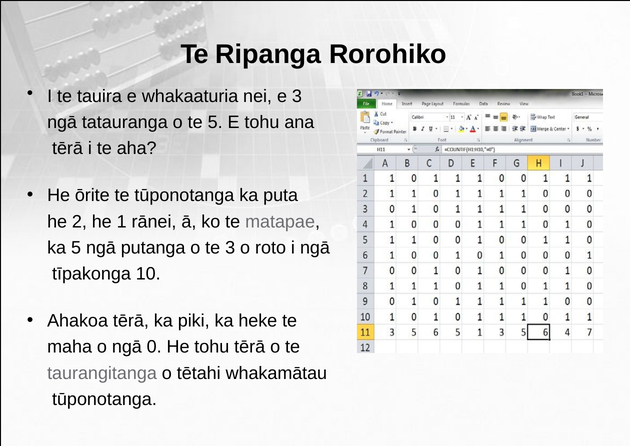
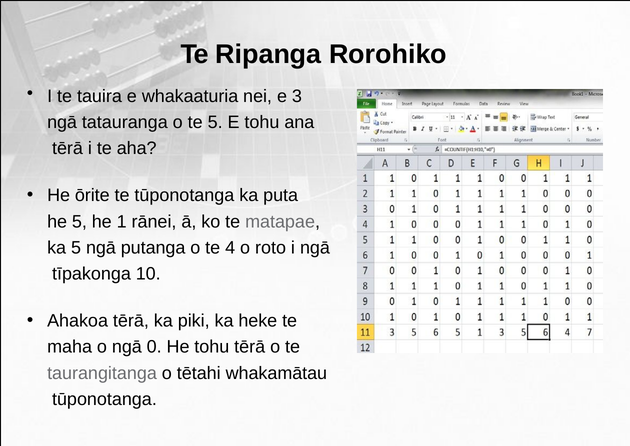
he 2: 2 -> 5 (79, 221)
te 3: 3 -> 4 (230, 247)
